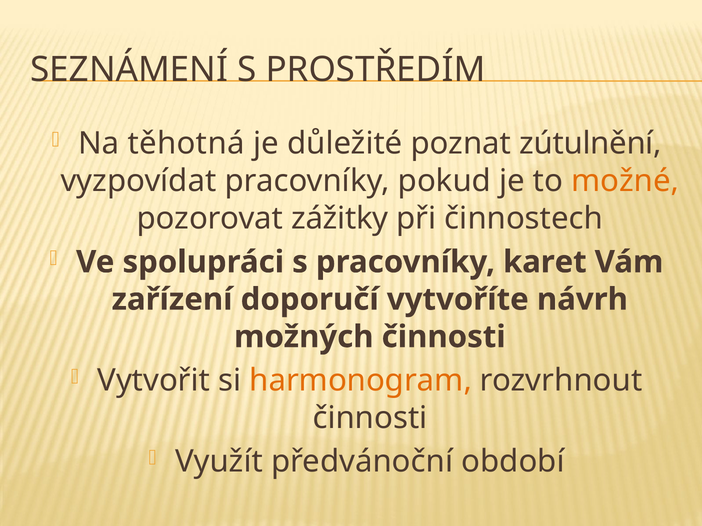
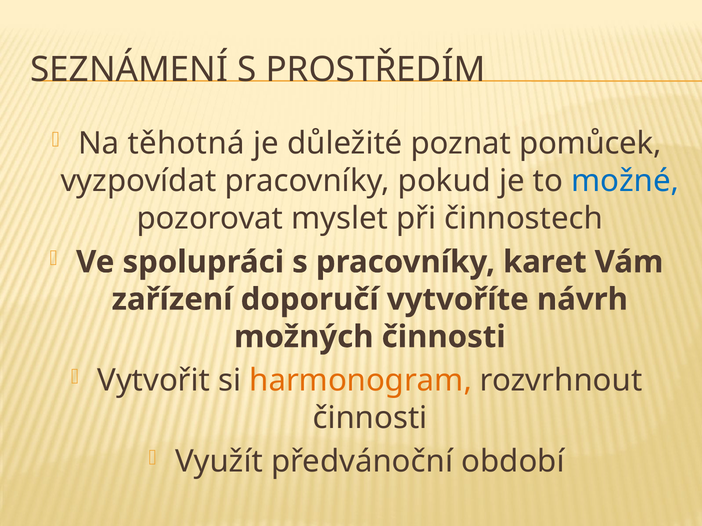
zútulnění: zútulnění -> pomůcek (590, 144)
možné colour: orange -> blue (625, 181)
zážitky: zážitky -> myslet (340, 219)
